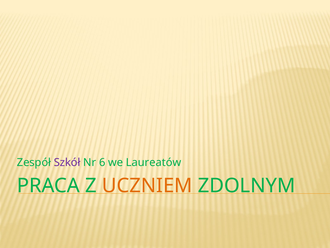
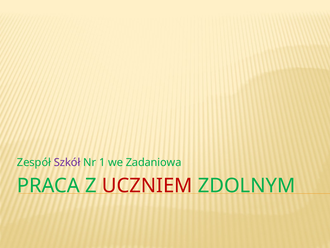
6: 6 -> 1 (102, 162)
Laureatów: Laureatów -> Zadaniowa (154, 162)
UCZNIEM colour: orange -> red (147, 185)
